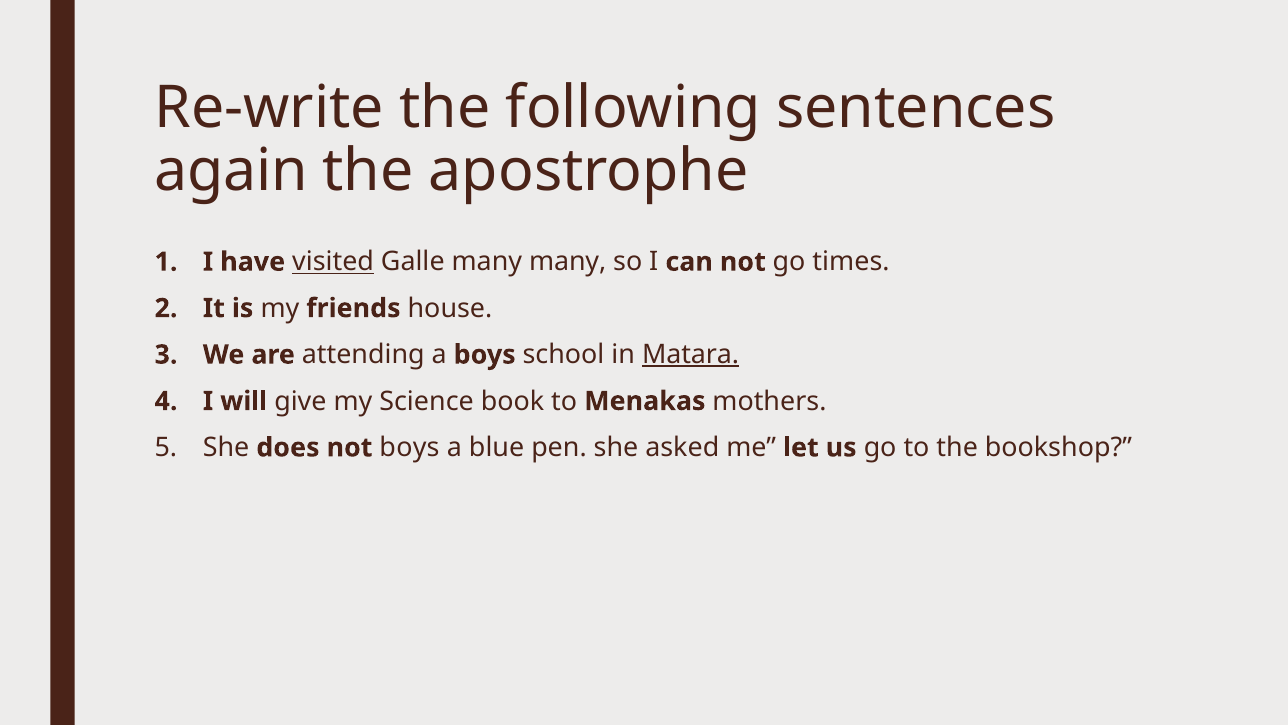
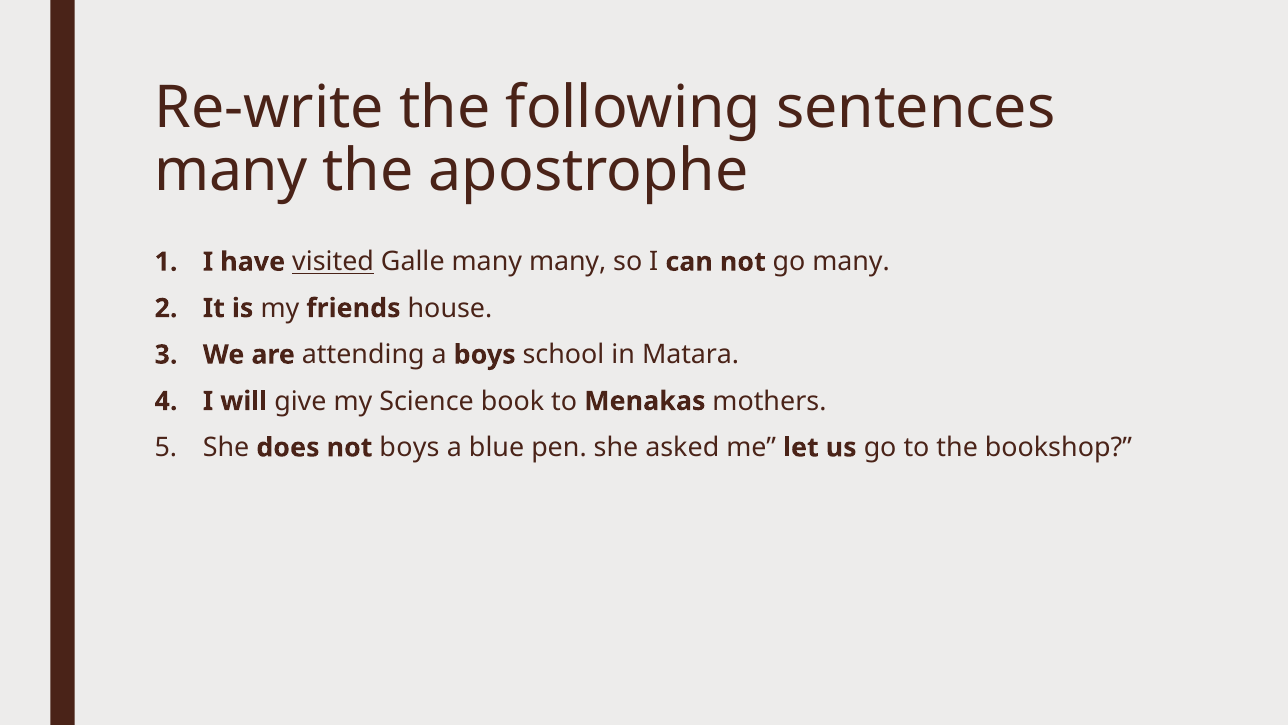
again: again -> many (231, 171)
go times: times -> many (851, 262)
Matara underline: present -> none (691, 354)
